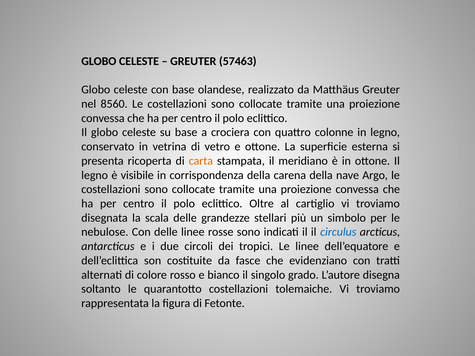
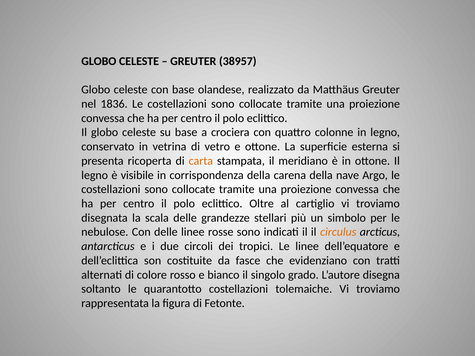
57463: 57463 -> 38957 (238, 61)
8560: 8560 -> 1836 (114, 104)
circulus colour: blue -> orange (338, 232)
